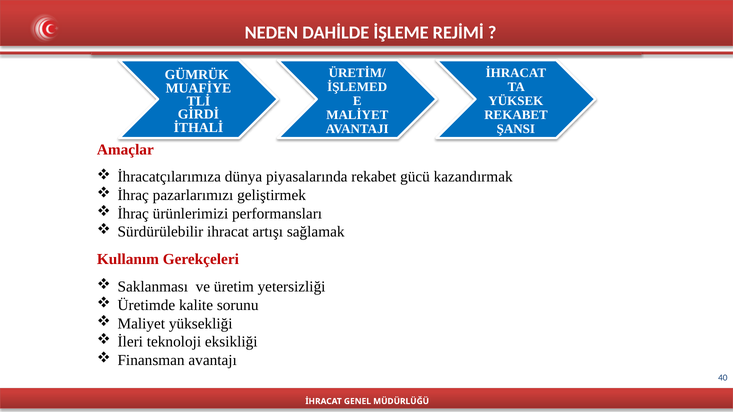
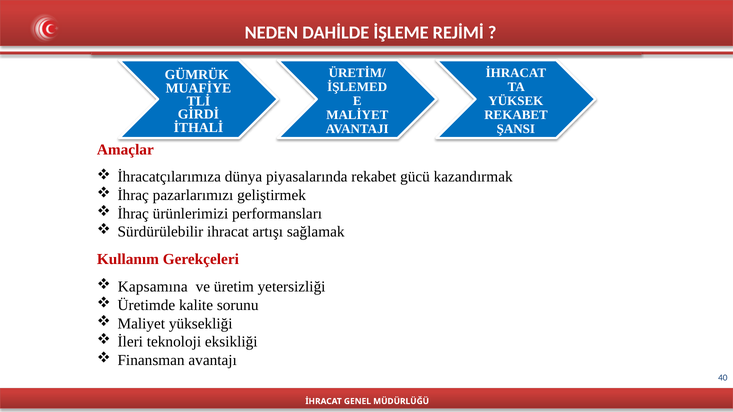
Saklanması: Saklanması -> Kapsamına (153, 287)
